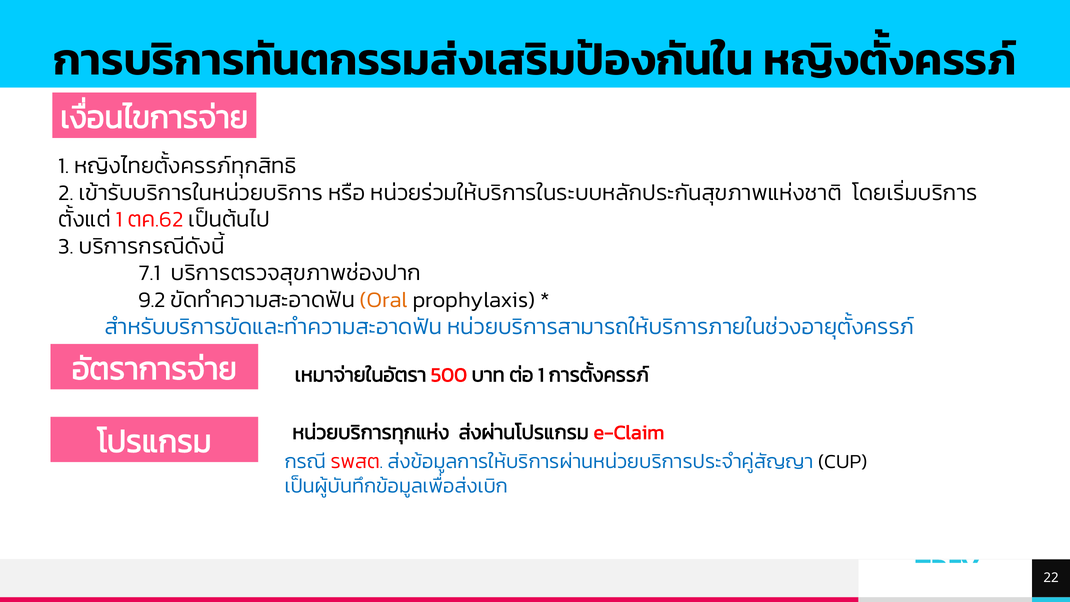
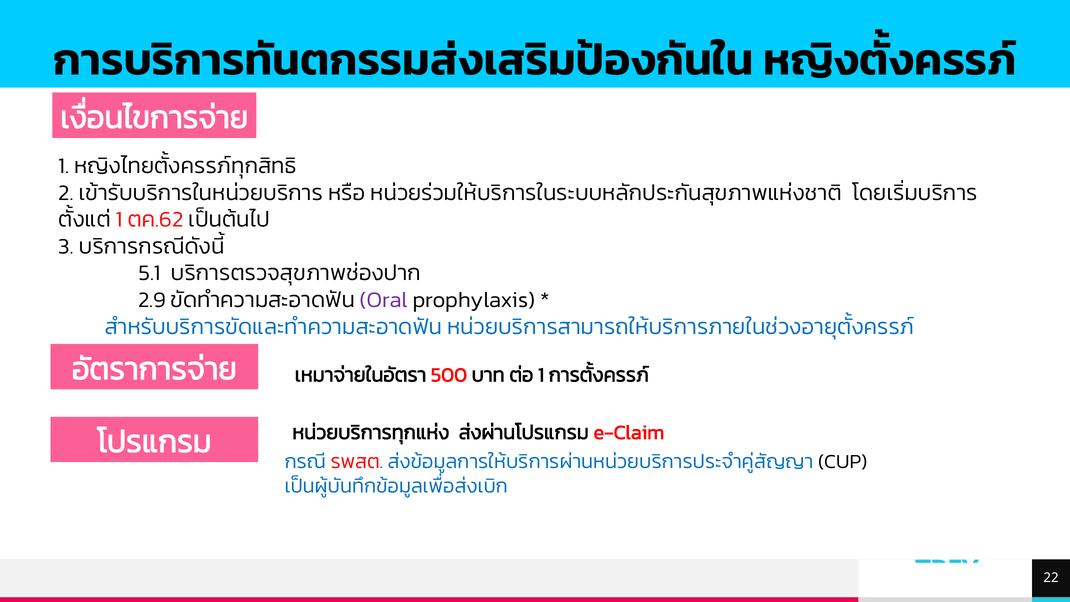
7.1: 7.1 -> 5.1 (150, 273)
9.2: 9.2 -> 2.9 (152, 300)
Oral colour: orange -> purple (384, 300)
